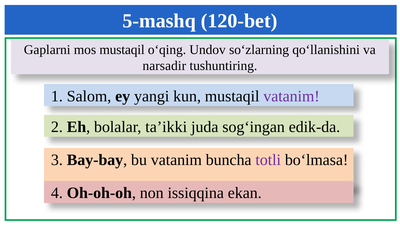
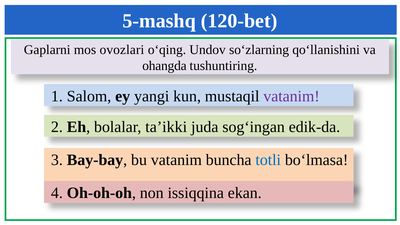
mos mustaqil: mustaqil -> ovozlari (122, 50)
narsadir: narsadir -> ohangda (164, 66)
totli colour: purple -> blue (268, 160)
